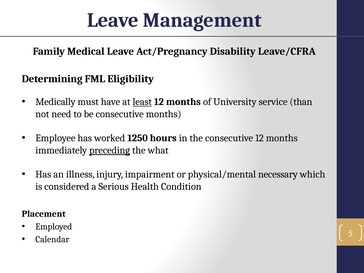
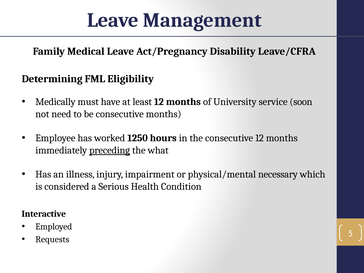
least underline: present -> none (142, 102)
than: than -> soon (301, 102)
Placement: Placement -> Interactive (44, 214)
Calendar: Calendar -> Requests (52, 239)
